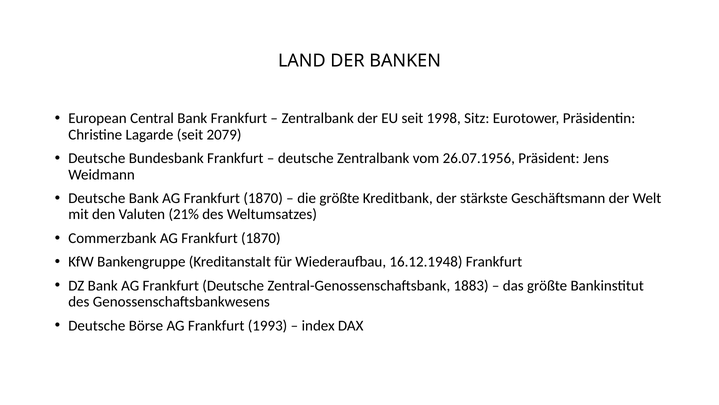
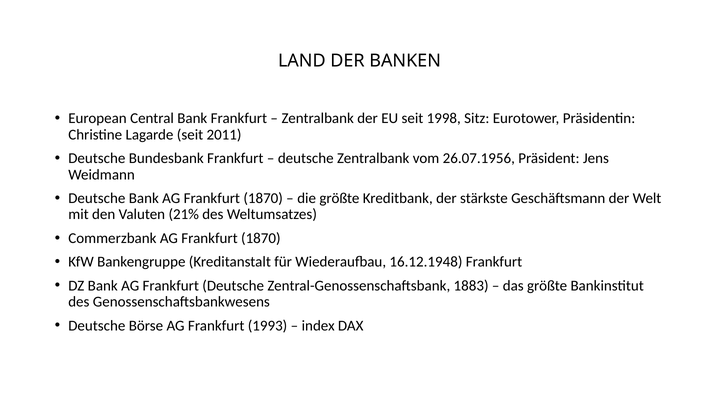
2079: 2079 -> 2011 (224, 135)
